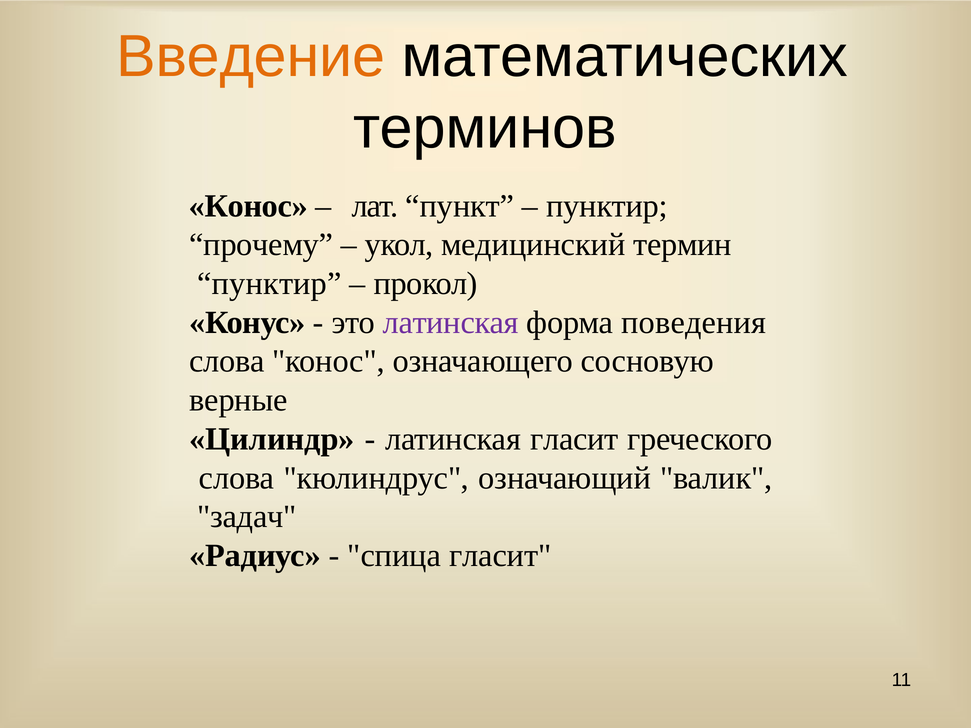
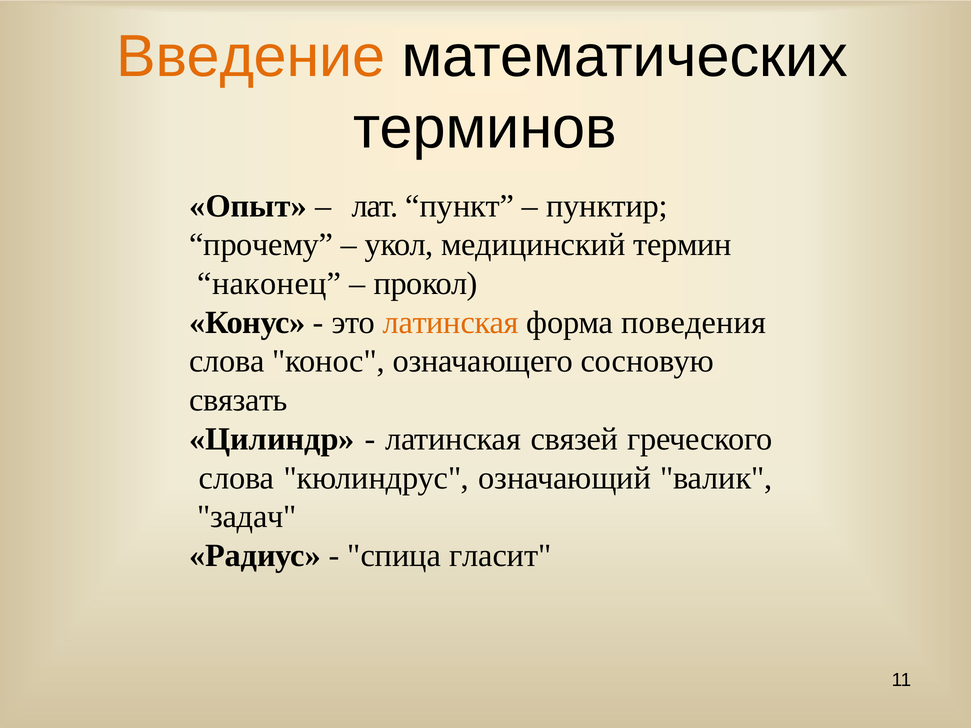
Конос: Конос -> Опыт (248, 206)
пунктир: пунктир -> наконец (269, 284)
латинская colour: purple -> orange (451, 323)
верные: верные -> связать (238, 400)
латинская гласит: гласит -> связей (574, 439)
